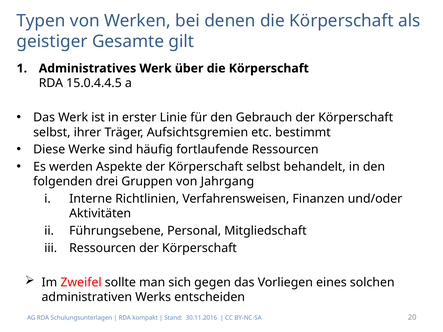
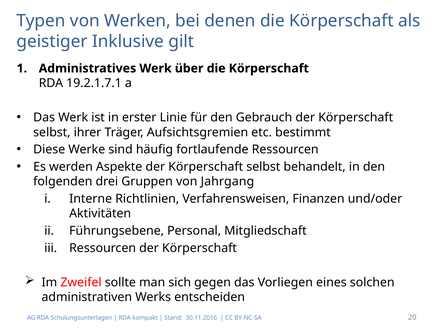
Gesamte: Gesamte -> Inklusive (128, 41)
15.0.4.4.5: 15.0.4.4.5 -> 19.2.1.7.1 (94, 83)
